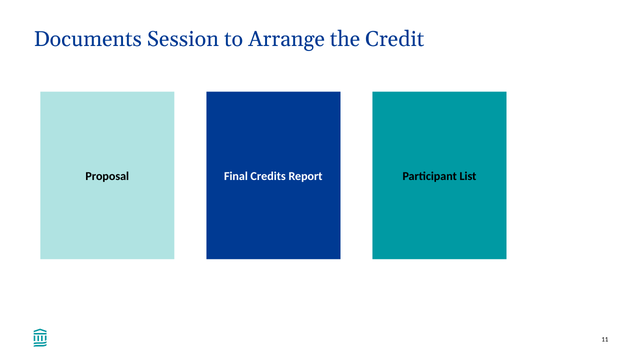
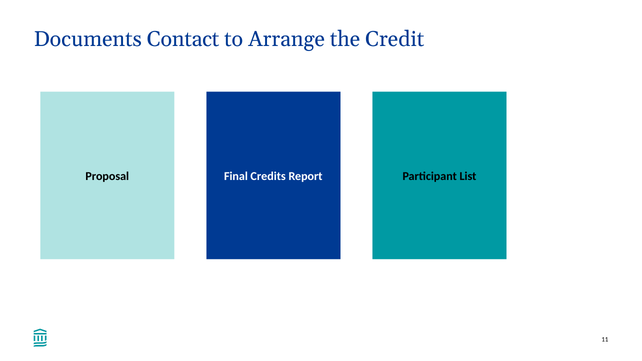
Session: Session -> Contact (183, 39)
